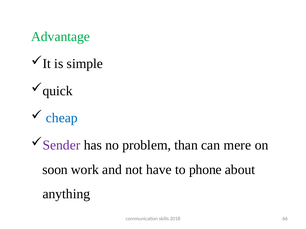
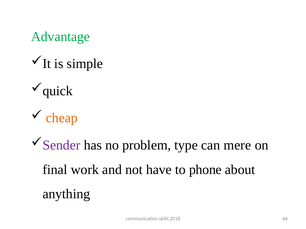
cheap colour: blue -> orange (62, 118)
than: than -> type (186, 145)
soon: soon -> final (55, 170)
